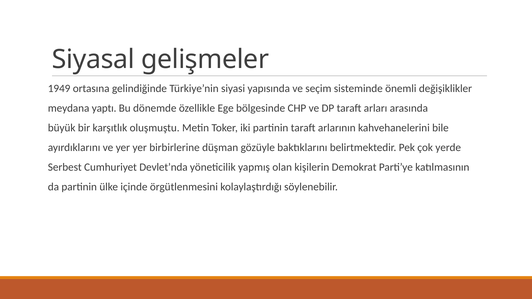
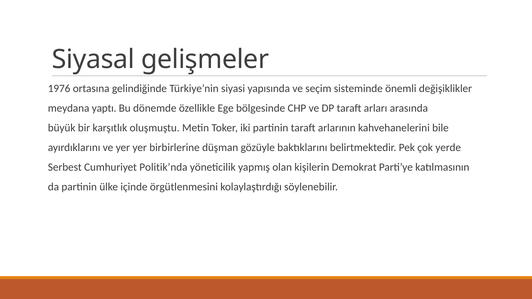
1949: 1949 -> 1976 (59, 88)
Devlet’nda: Devlet’nda -> Politik’nda (163, 167)
